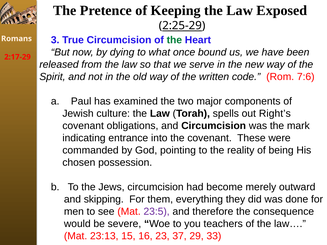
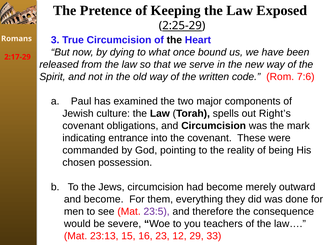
the colour: green -> black (174, 40)
and skipping: skipping -> become (104, 199)
37: 37 -> 12 (180, 236)
